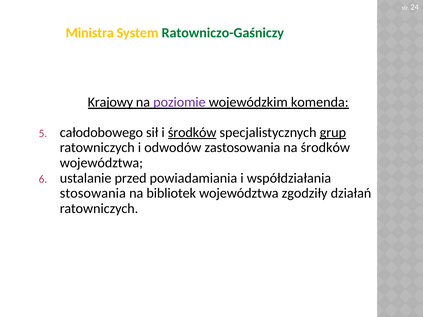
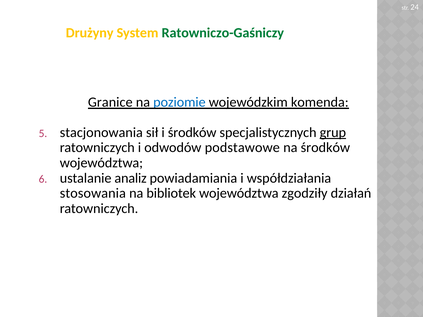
Ministra: Ministra -> Drużyny (90, 33)
Krajowy: Krajowy -> Granice (110, 102)
poziomie colour: purple -> blue (179, 102)
całodobowego: całodobowego -> stacjonowania (101, 133)
środków underline: present -> none (192, 133)
zastosowania: zastosowania -> podstawowe (242, 148)
przed: przed -> analiz (131, 178)
